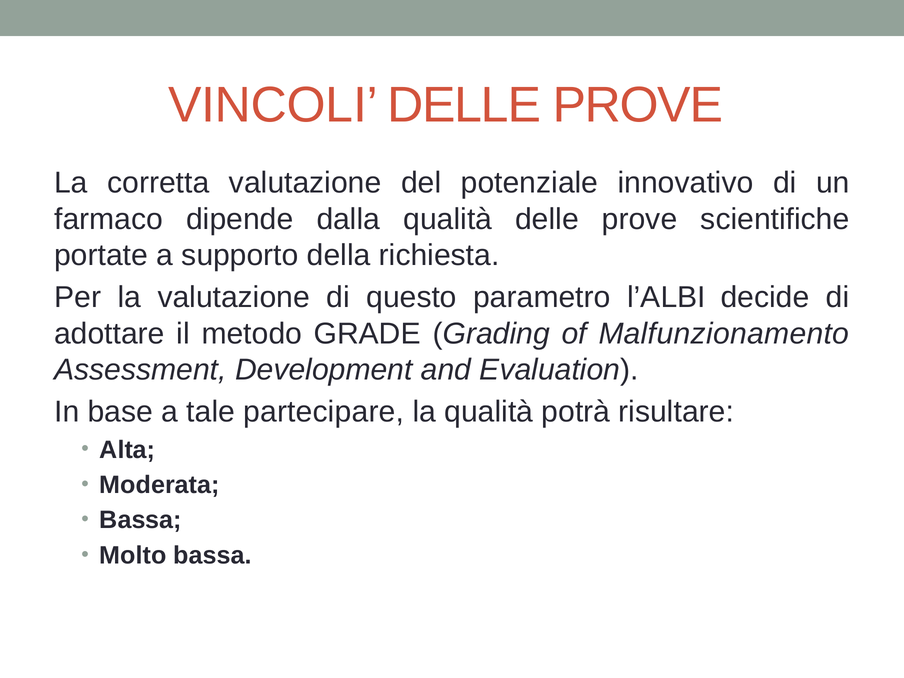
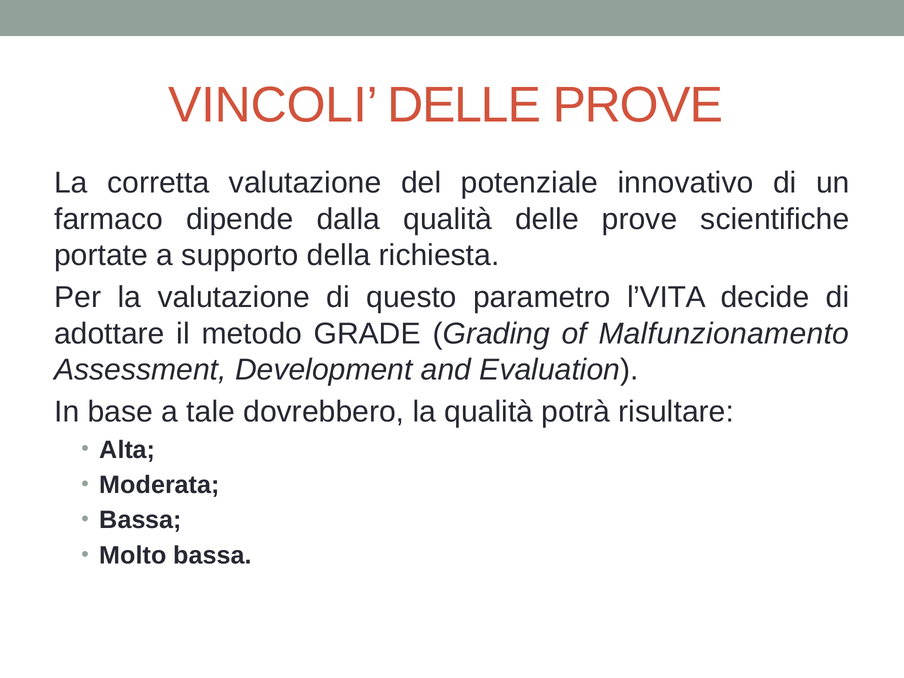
l’ALBI: l’ALBI -> l’VITA (667, 297)
partecipare: partecipare -> dovrebbero (324, 412)
